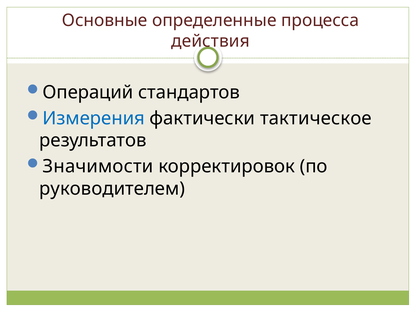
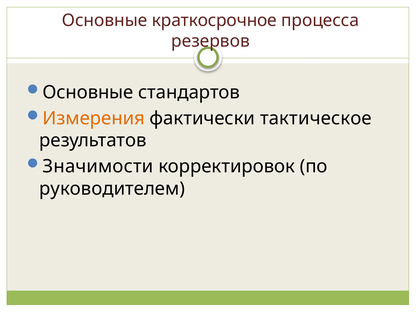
определенные: определенные -> краткосрочное (214, 20)
действия: действия -> резервов (211, 41)
Операций: Операций -> Основные (88, 92)
Измерения colour: blue -> orange (94, 118)
